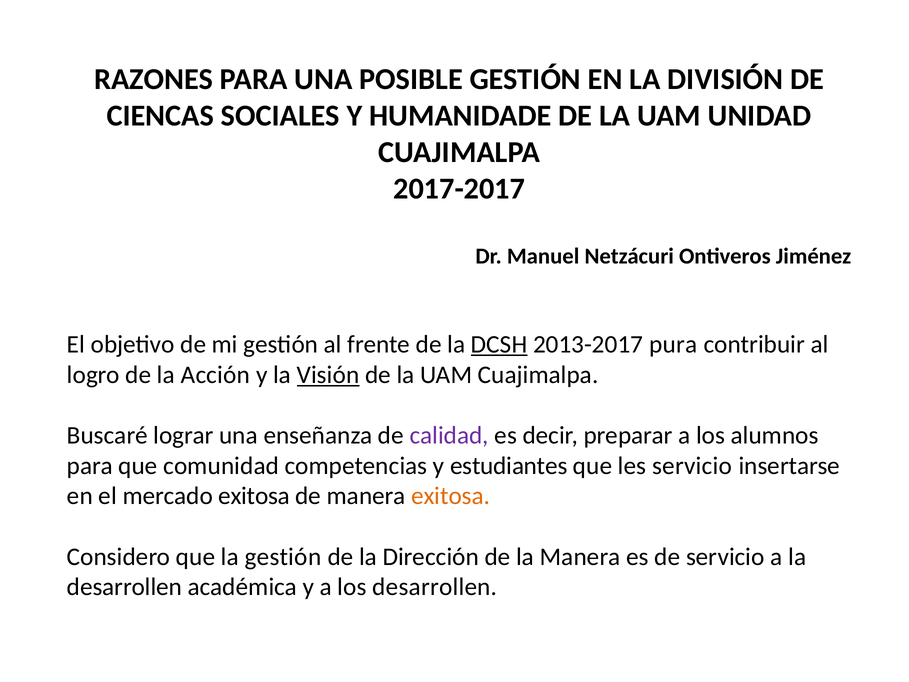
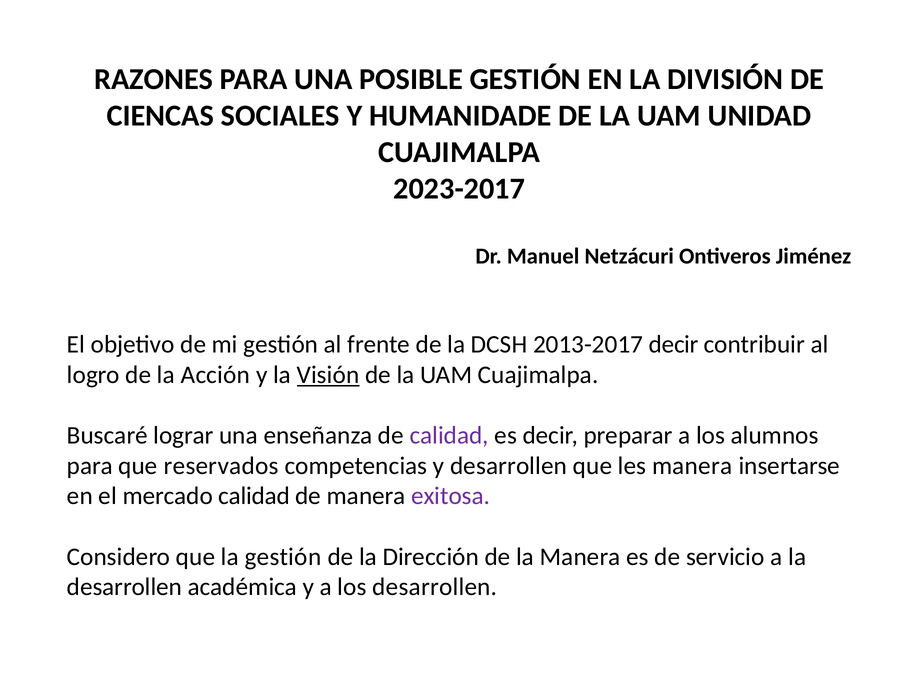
2017-2017: 2017-2017 -> 2023-2017 (459, 188)
DCSH underline: present -> none (499, 344)
2013-2017 pura: pura -> decir (674, 344)
comunidad: comunidad -> reservados (221, 466)
y estudiantes: estudiantes -> desarrollen (509, 466)
les servicio: servicio -> manera (692, 466)
mercado exitosa: exitosa -> calidad (254, 496)
exitosa colour: orange -> purple (451, 496)
